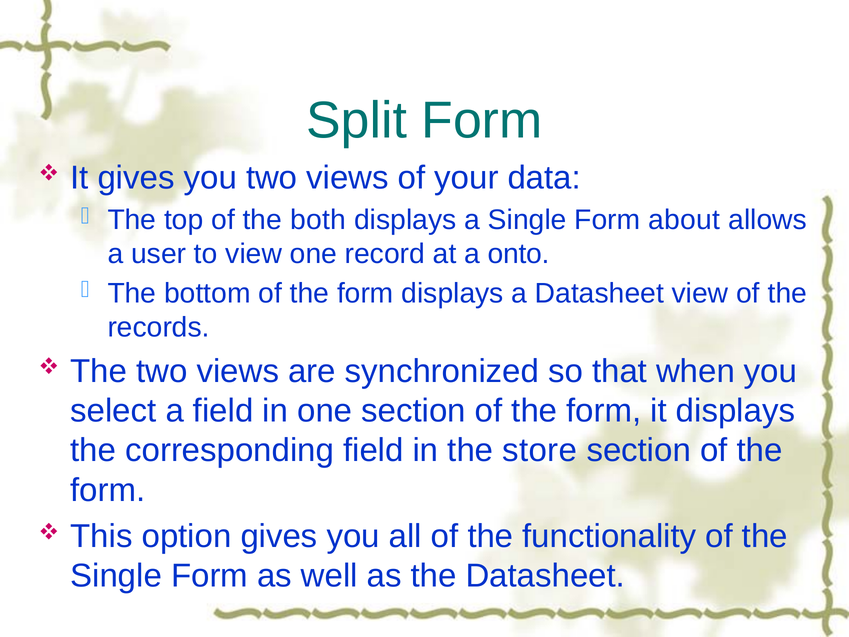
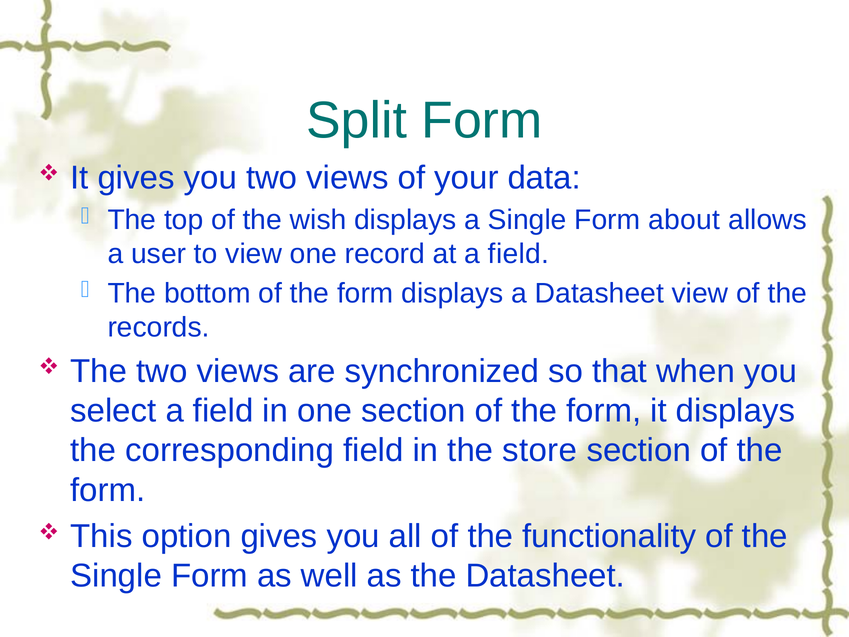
both: both -> wish (318, 220)
at a onto: onto -> field (518, 254)
